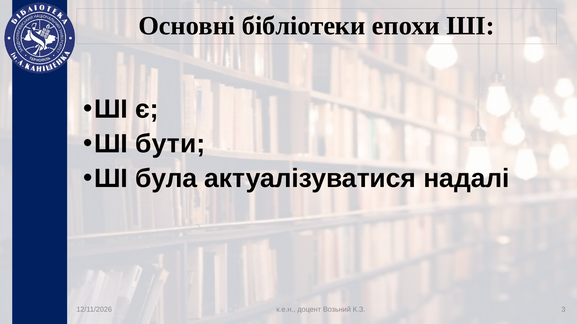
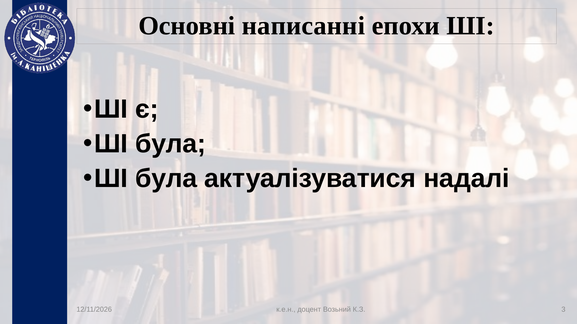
бібліотеки: бібліотеки -> написанні (303, 26)
бути: бути -> була (171, 144)
